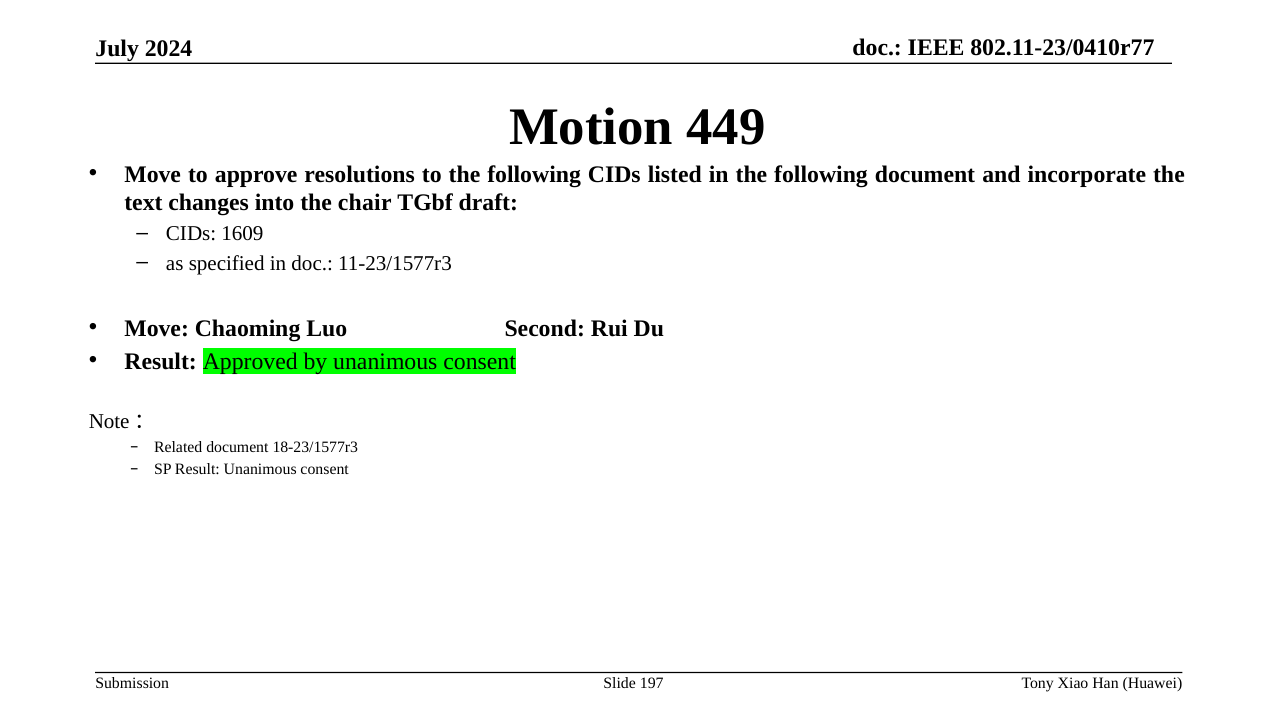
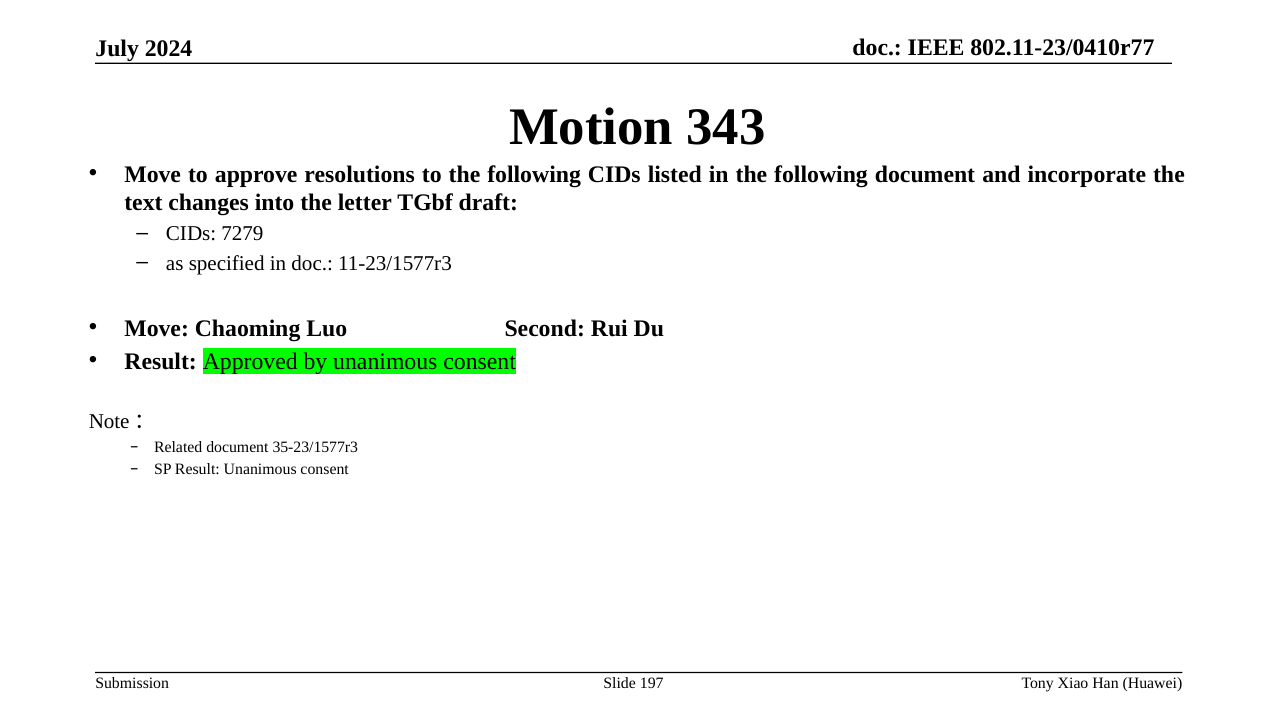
449: 449 -> 343 (726, 127)
chair: chair -> letter (365, 203)
1609: 1609 -> 7279 (243, 234)
18-23/1577r3: 18-23/1577r3 -> 35-23/1577r3 (315, 447)
